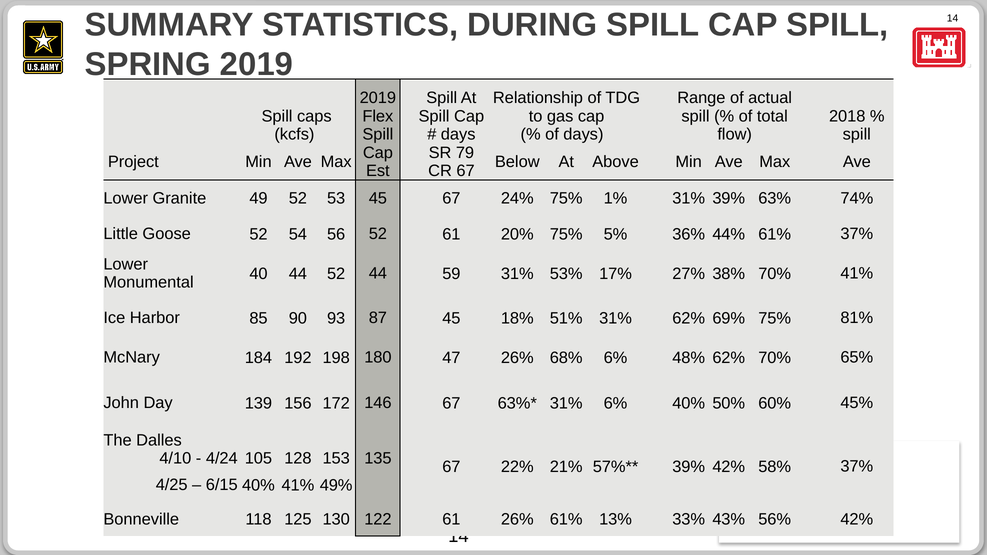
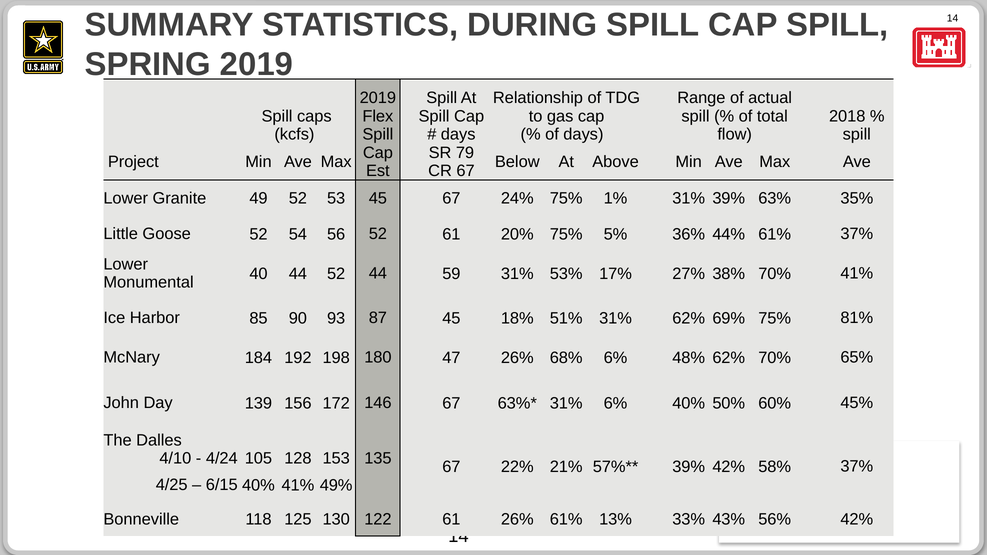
74%: 74% -> 35% (857, 198)
